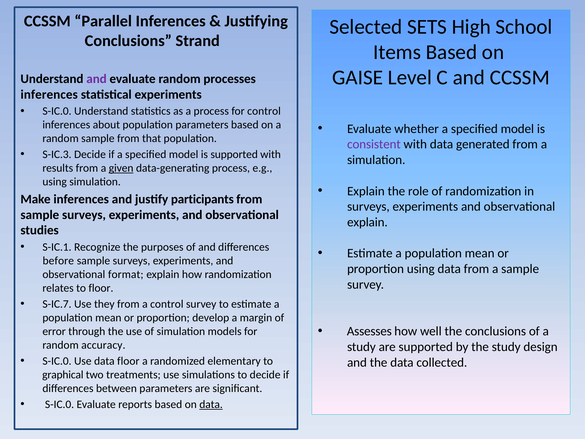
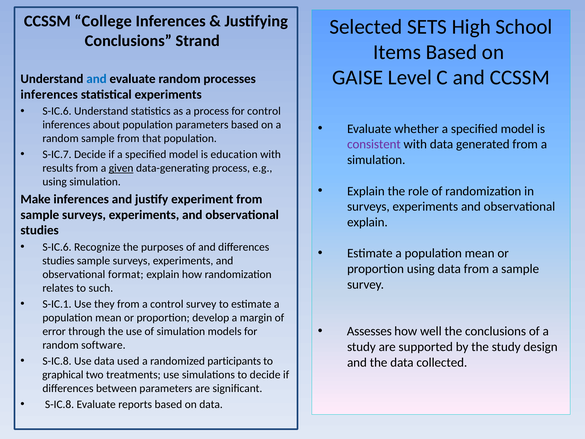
Parallel: Parallel -> College (103, 21)
and colour: purple -> blue (97, 79)
S-IC.0: S-IC.0 -> S-IC.6 (57, 111)
S-IC.3: S-IC.3 -> S-IC.7 (57, 154)
is supported: supported -> education (234, 154)
participants: participants -> experiment (202, 199)
S-IC.1: S-IC.1 -> S-IC.6 (57, 247)
before: before -> studies (58, 261)
to floor: floor -> such (101, 288)
S-IC.7: S-IC.7 -> S-IC.1 (57, 304)
accuracy: accuracy -> software (103, 345)
S-IC.0: S-IC.0 -> S-IC.8 (57, 361)
data floor: floor -> used (128, 361)
elementary: elementary -> participants (234, 361)
S-IC.0: S-IC.0 -> S-IC.8 (60, 404)
data underline: present -> none (211, 404)
